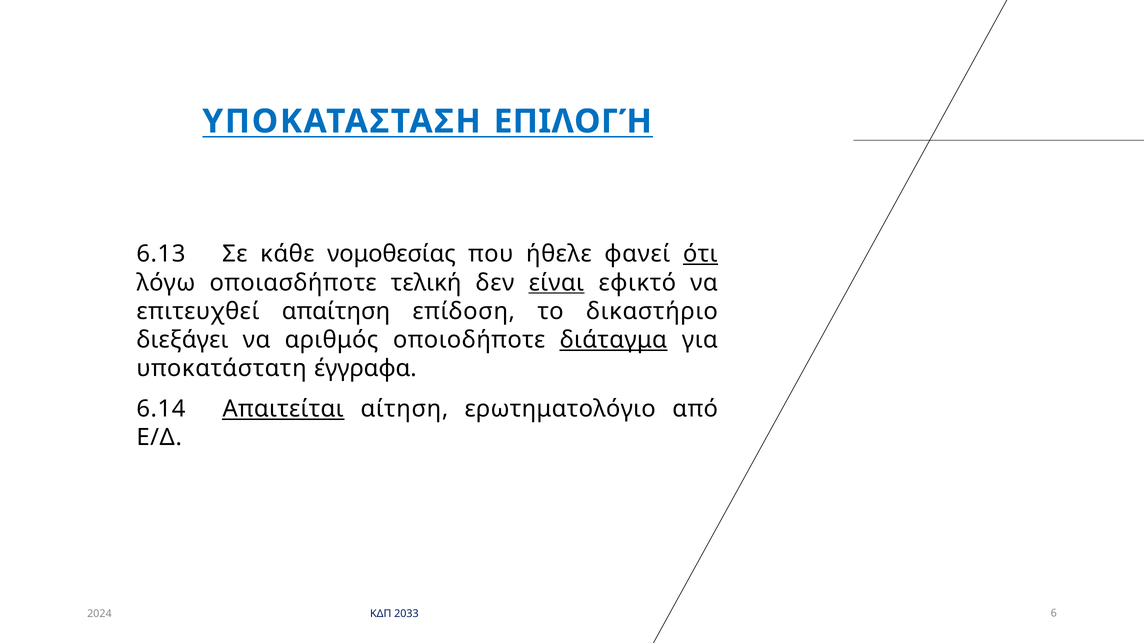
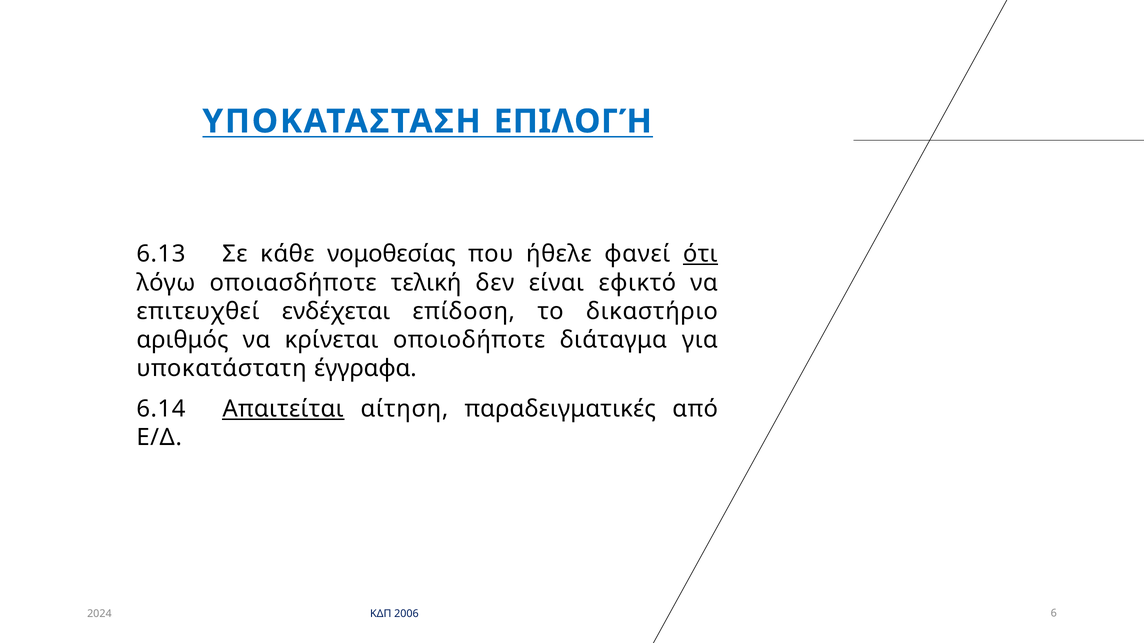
είναι underline: present -> none (556, 283)
απαίτηση: απαίτηση -> ενδέχεται (336, 312)
διεξάγει: διεξάγει -> αριθμός (182, 340)
αριθμός: αριθμός -> κρίνεται (332, 340)
διάταγμα underline: present -> none (613, 340)
ερωτηματολόγιο: ερωτηματολόγιο -> παραδειγματικές (560, 409)
2033: 2033 -> 2006 (406, 614)
